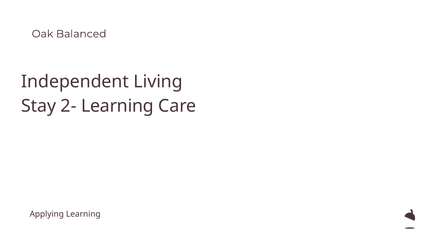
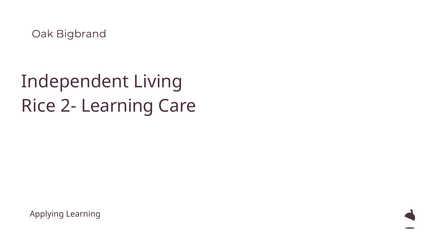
Balanced: Balanced -> Bigbrand (81, 34)
Stay: Stay -> Rice (39, 106)
